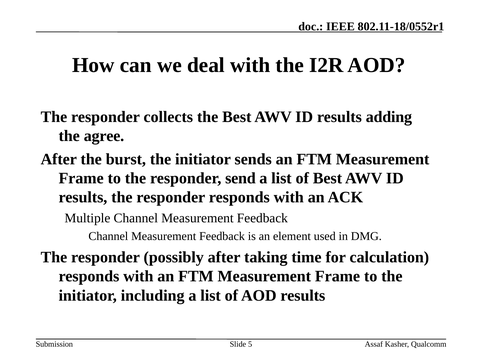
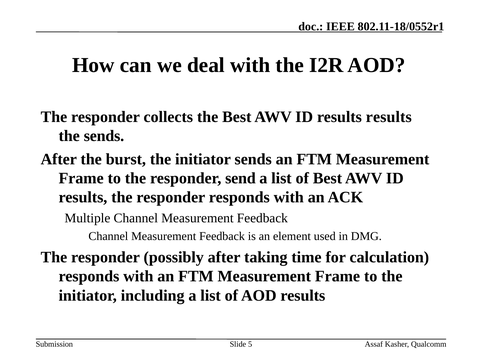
results adding: adding -> results (389, 117)
the agree: agree -> sends (104, 136)
